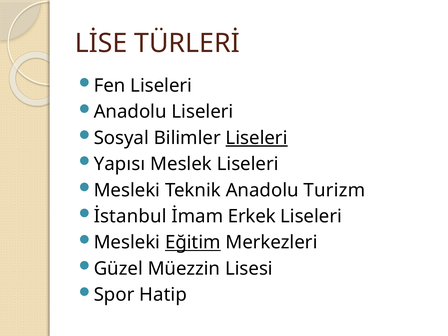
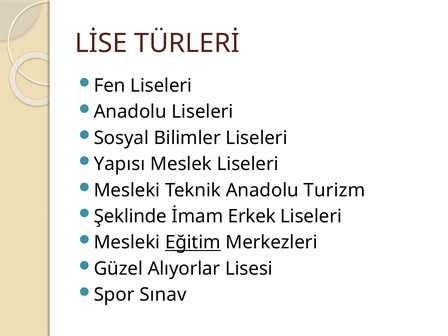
Liseleri underline: present -> none (257, 138)
İstanbul: İstanbul -> Şeklinde (130, 216)
Müezzin: Müezzin -> Alıyorlar (184, 269)
Hatip: Hatip -> Sınav (163, 295)
